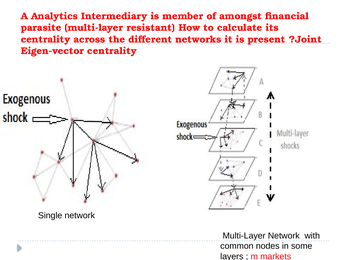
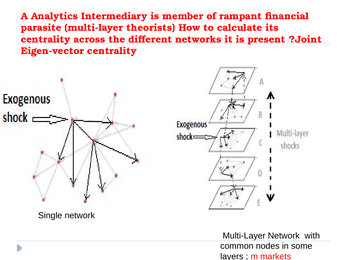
amongst: amongst -> rampant (241, 16)
resistant: resistant -> theorists (151, 28)
